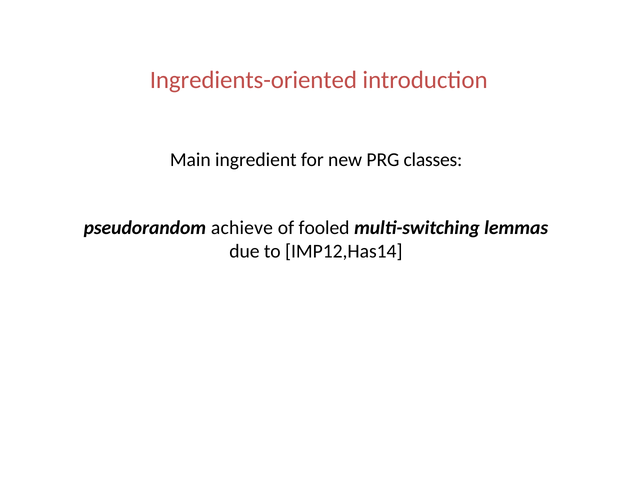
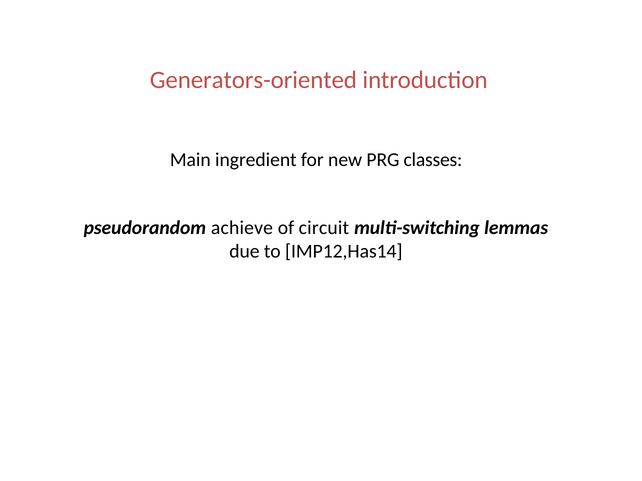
Ingredients-oriented: Ingredients-oriented -> Generators-oriented (253, 80)
fooled: fooled -> circuit (324, 228)
